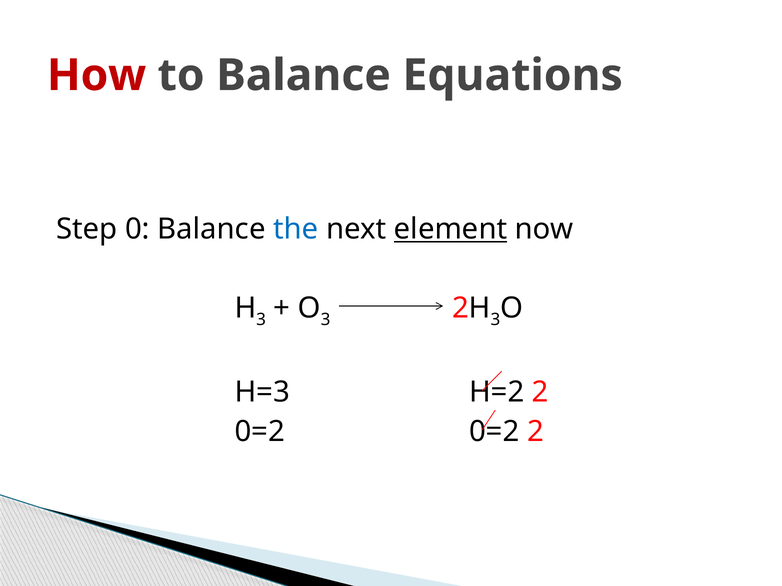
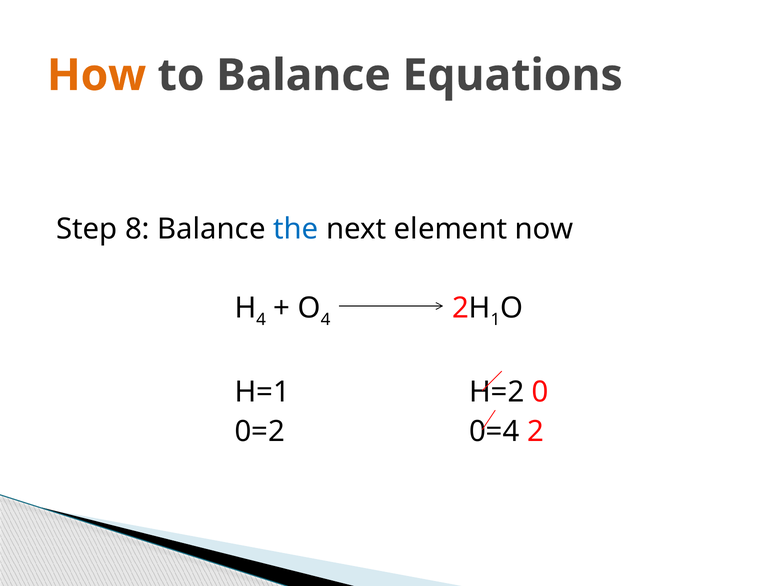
How colour: red -> orange (96, 75)
0: 0 -> 8 (137, 229)
element underline: present -> none (451, 229)
3: 3 -> 4 (261, 320)
3: 3 -> 4 (326, 320)
3: 3 -> 1 (495, 320)
H=3: H=3 -> H=1 (262, 392)
H=2 2: 2 -> 0 (540, 392)
0=2 0=2: 0=2 -> 0=4 (494, 432)
